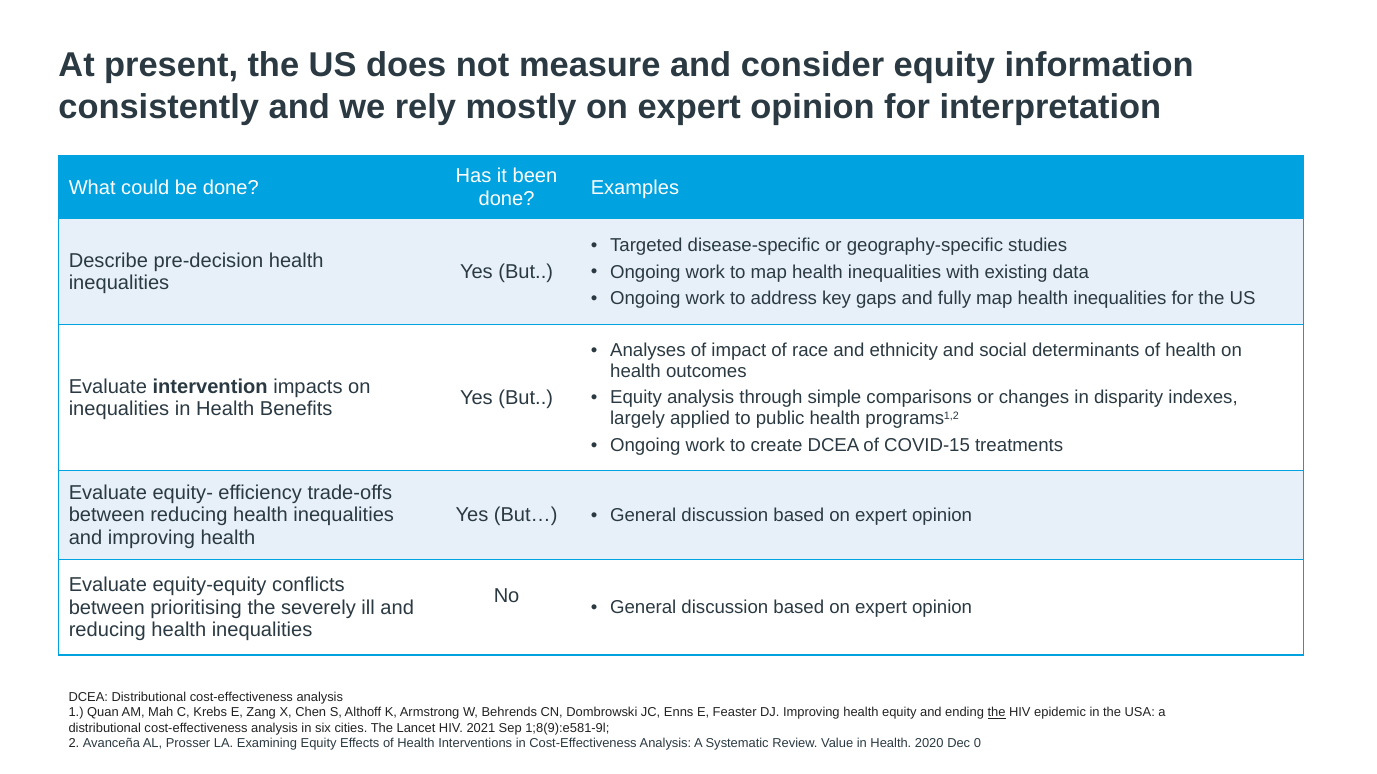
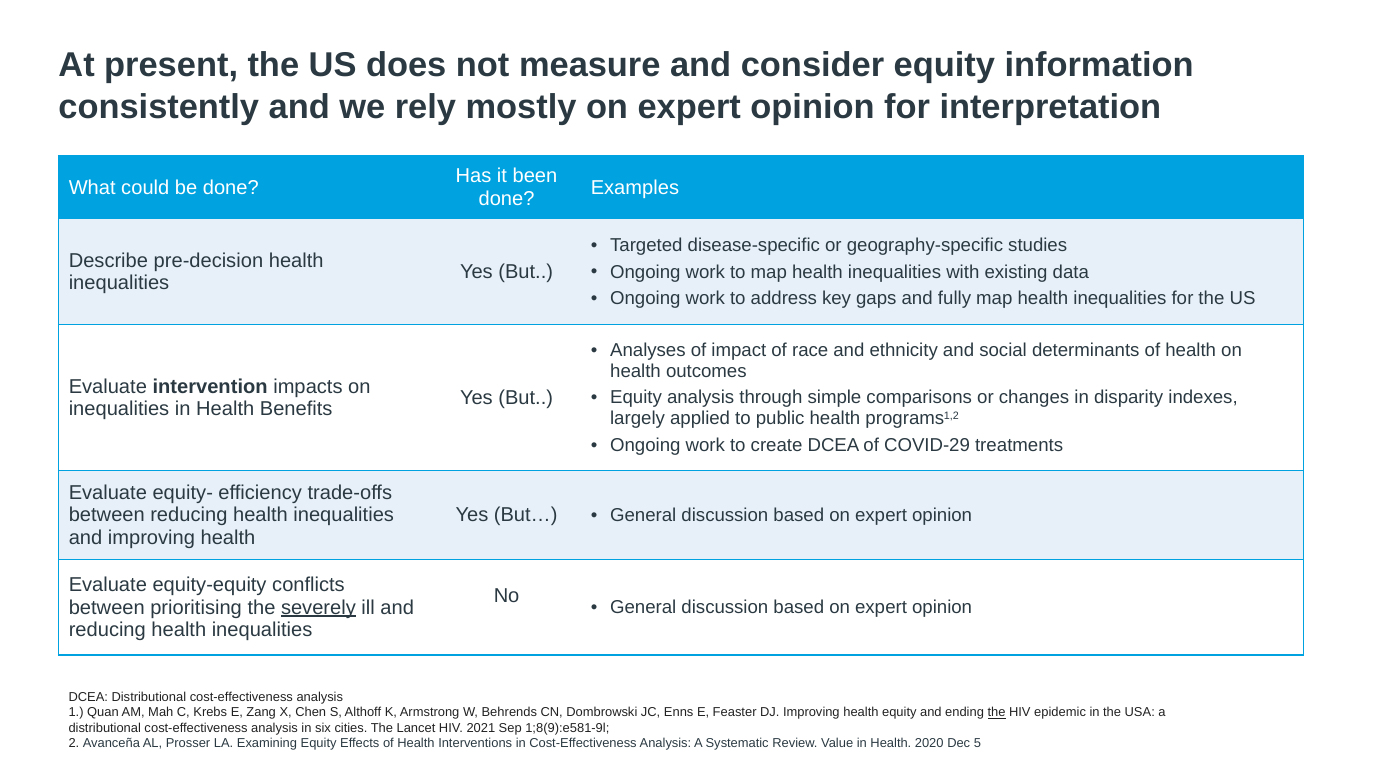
COVID-15: COVID-15 -> COVID-29 (927, 445)
severely underline: none -> present (318, 608)
0: 0 -> 5 (977, 744)
